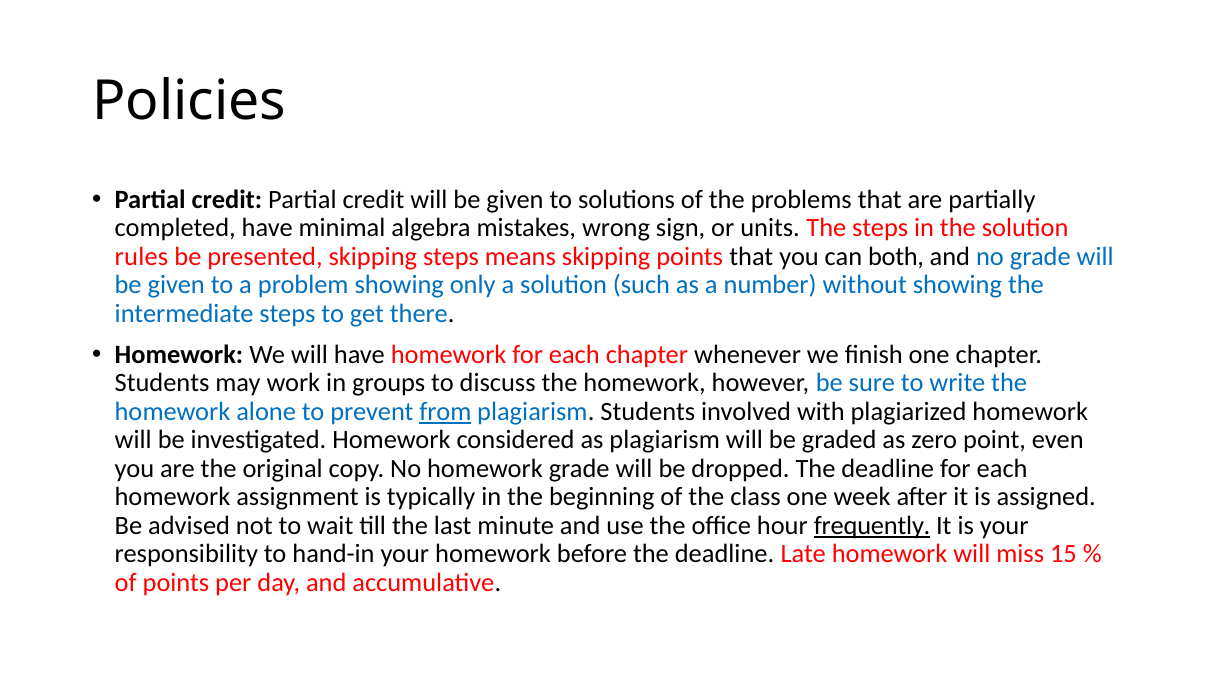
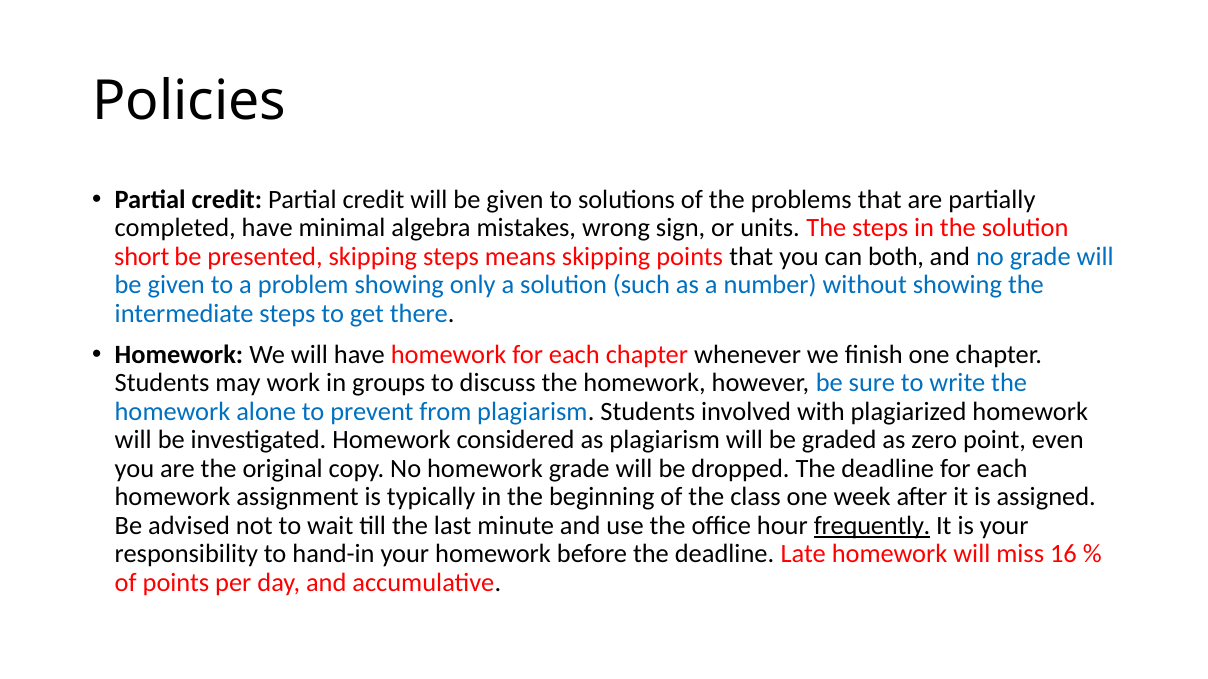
rules: rules -> short (142, 257)
from underline: present -> none (445, 412)
15: 15 -> 16 (1063, 555)
